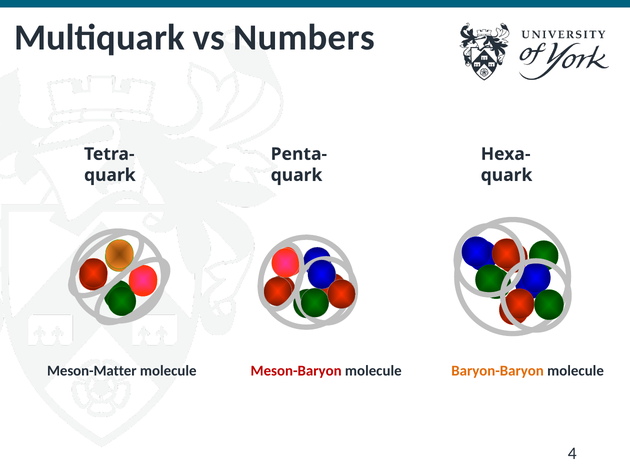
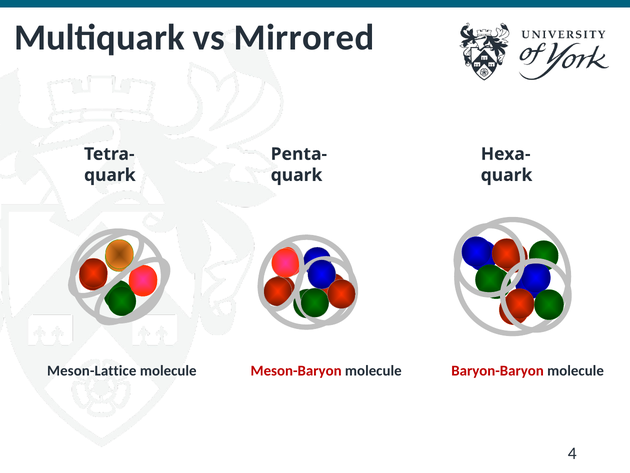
Numbers: Numbers -> Mirrored (304, 37)
Meson-Matter: Meson-Matter -> Meson-Lattice (92, 370)
Baryon-Baryon colour: orange -> red (498, 370)
